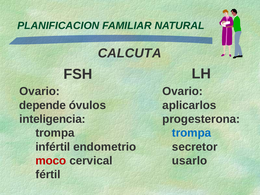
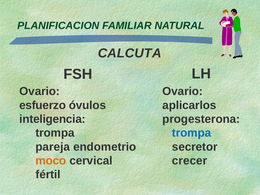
depende: depende -> esfuerzo (43, 105)
infértil: infértil -> pareja (53, 147)
moco colour: red -> orange (51, 161)
usarlo: usarlo -> crecer (190, 161)
